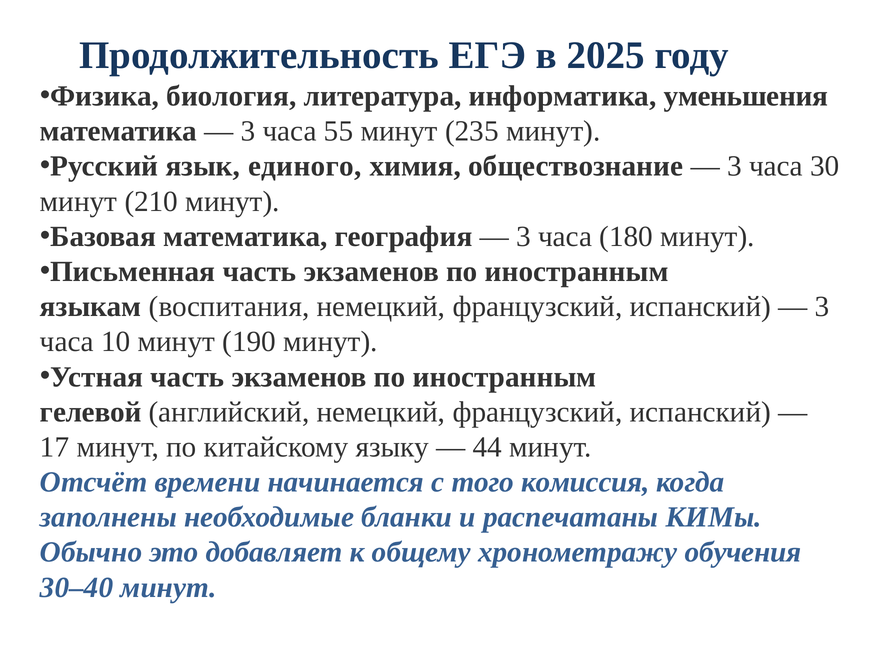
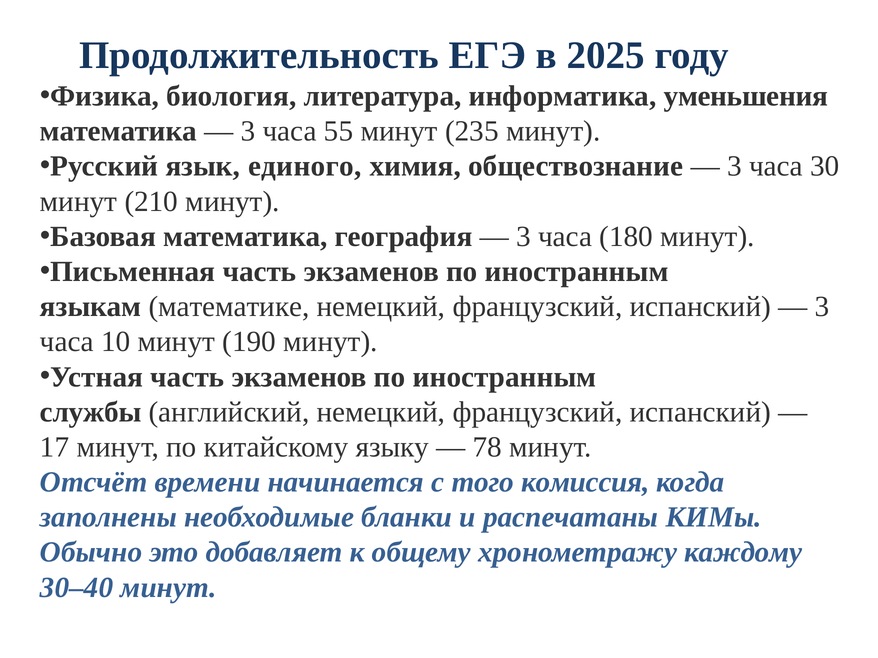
воспитания: воспитания -> математике (229, 307)
гелевой: гелевой -> службы (91, 412)
44: 44 -> 78 (487, 447)
обучения: обучения -> каждому (743, 553)
